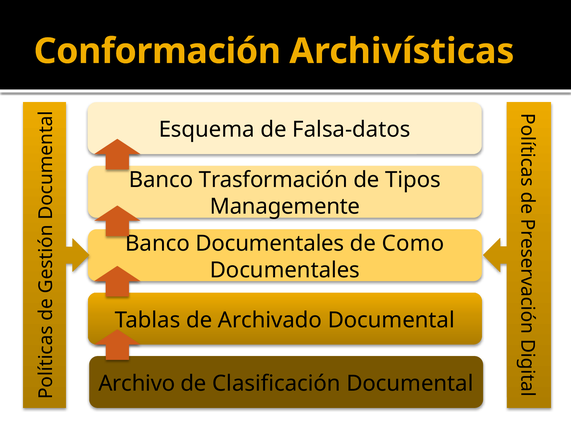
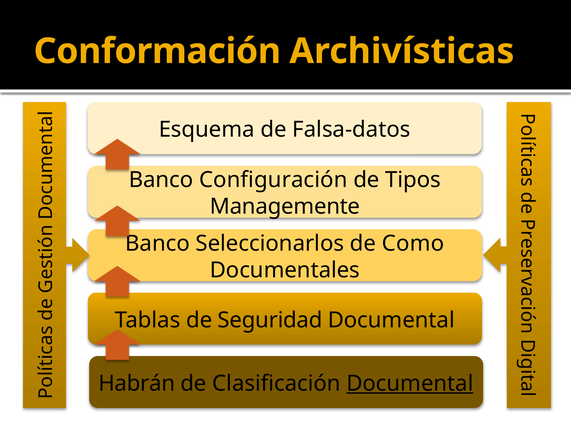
Trasformación: Trasformación -> Configuración (273, 180)
Banco Documentales: Documentales -> Seleccionarlos (270, 244)
Archivado: Archivado -> Seguridad (270, 320)
Archivo: Archivo -> Habrán (137, 384)
Documental underline: none -> present (410, 384)
